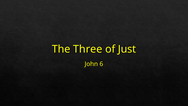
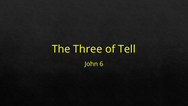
Just: Just -> Tell (127, 49)
